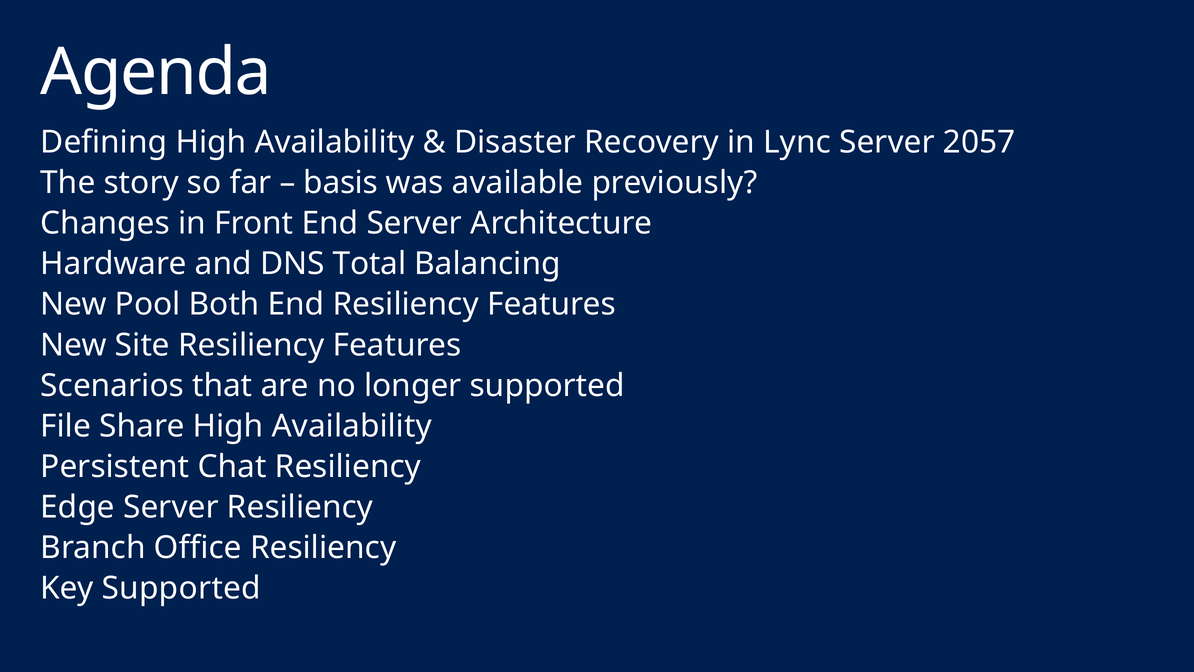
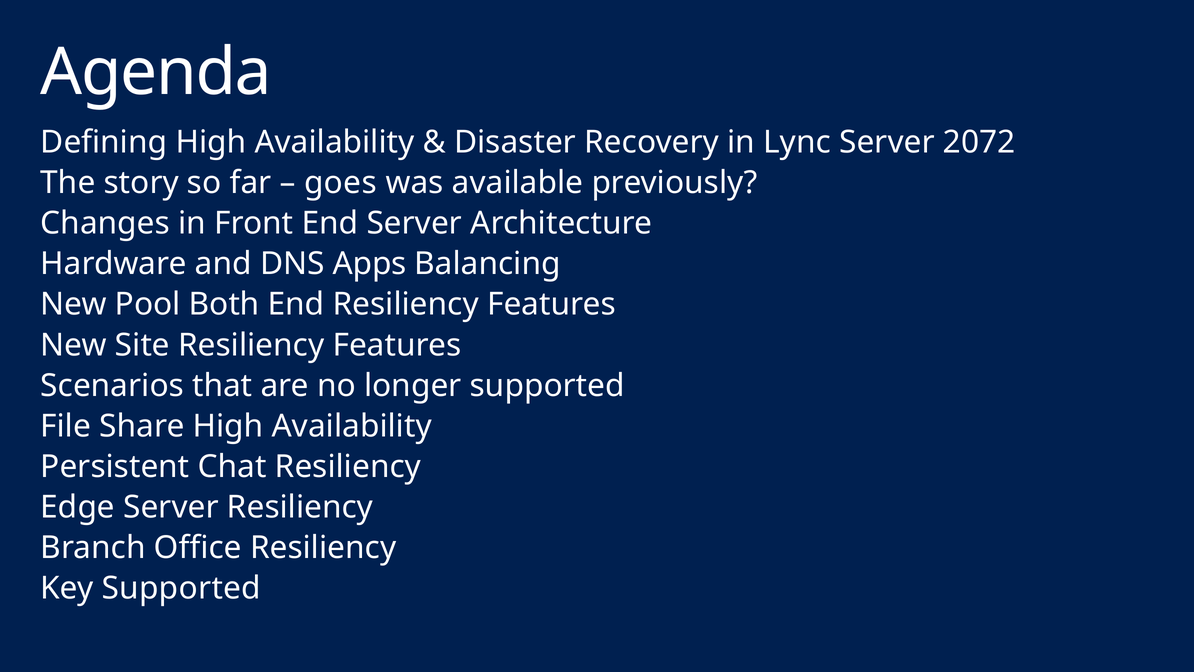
2057: 2057 -> 2072 (979, 142)
basis: basis -> goes (340, 183)
Total: Total -> Apps (370, 264)
